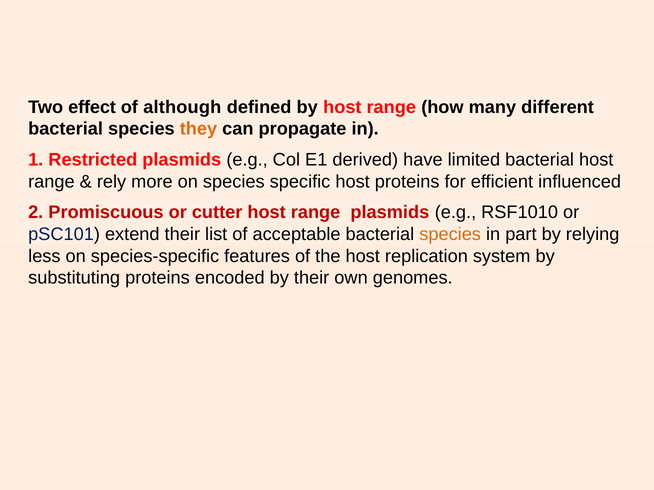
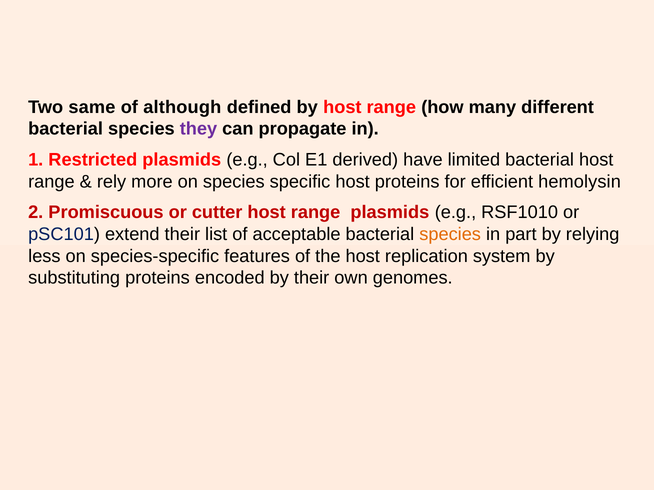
effect: effect -> same (92, 107)
they colour: orange -> purple (198, 129)
influenced: influenced -> hemolysin (580, 182)
